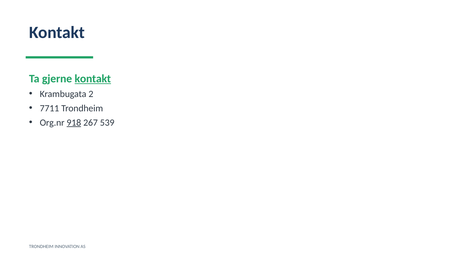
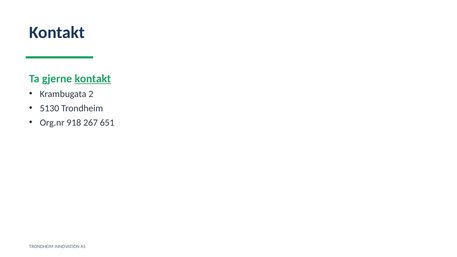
7711: 7711 -> 5130 (49, 108)
918 underline: present -> none (74, 123)
539: 539 -> 651 (107, 123)
